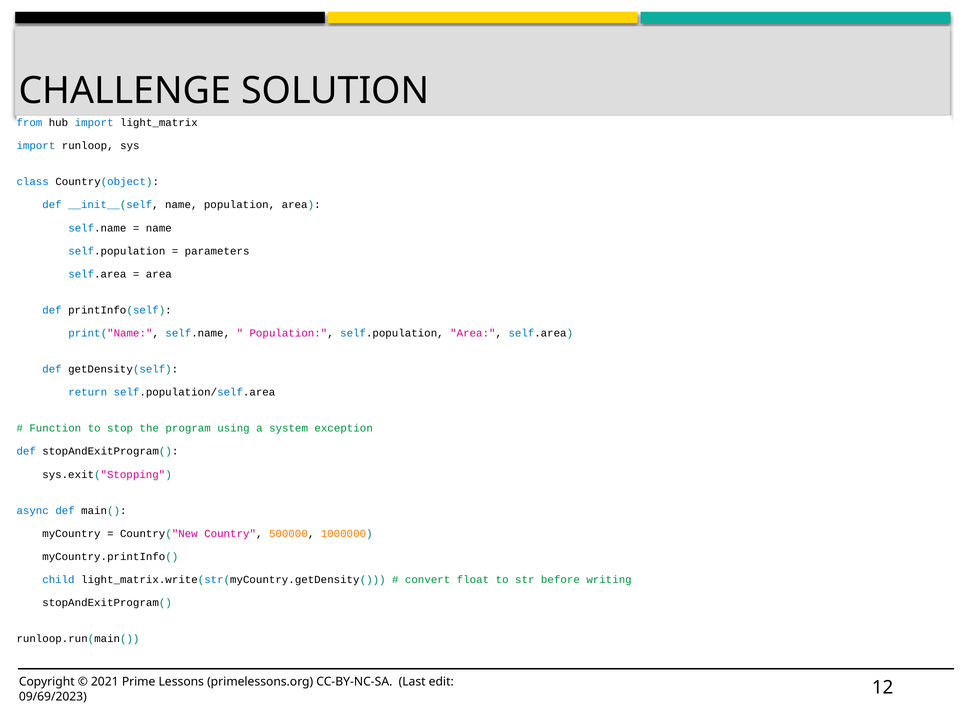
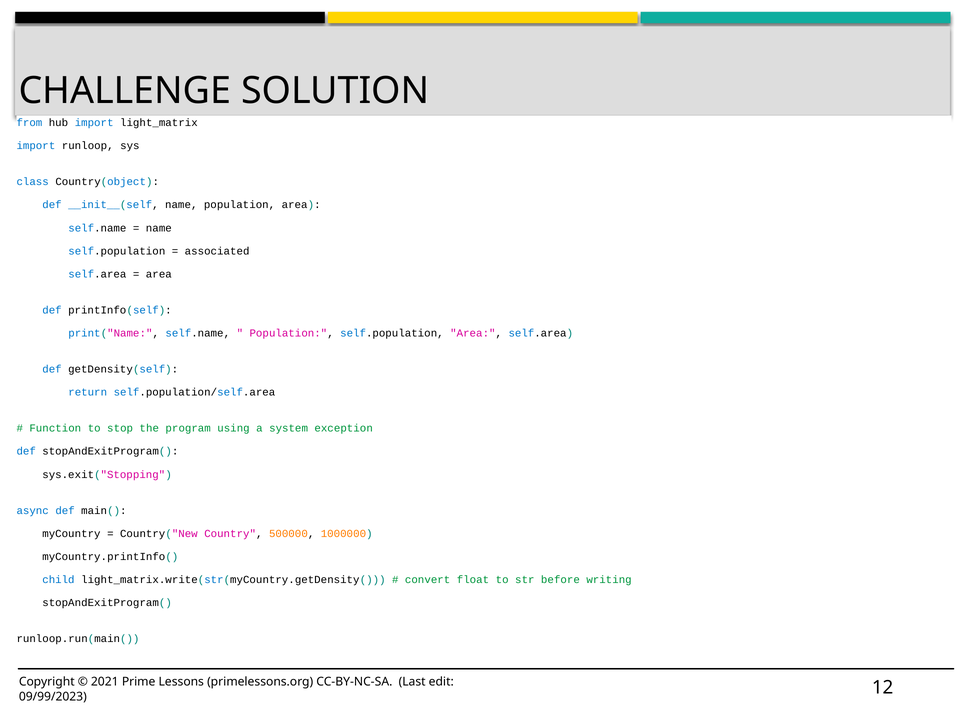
parameters: parameters -> associated (217, 251)
09/69/2023: 09/69/2023 -> 09/99/2023 (53, 697)
